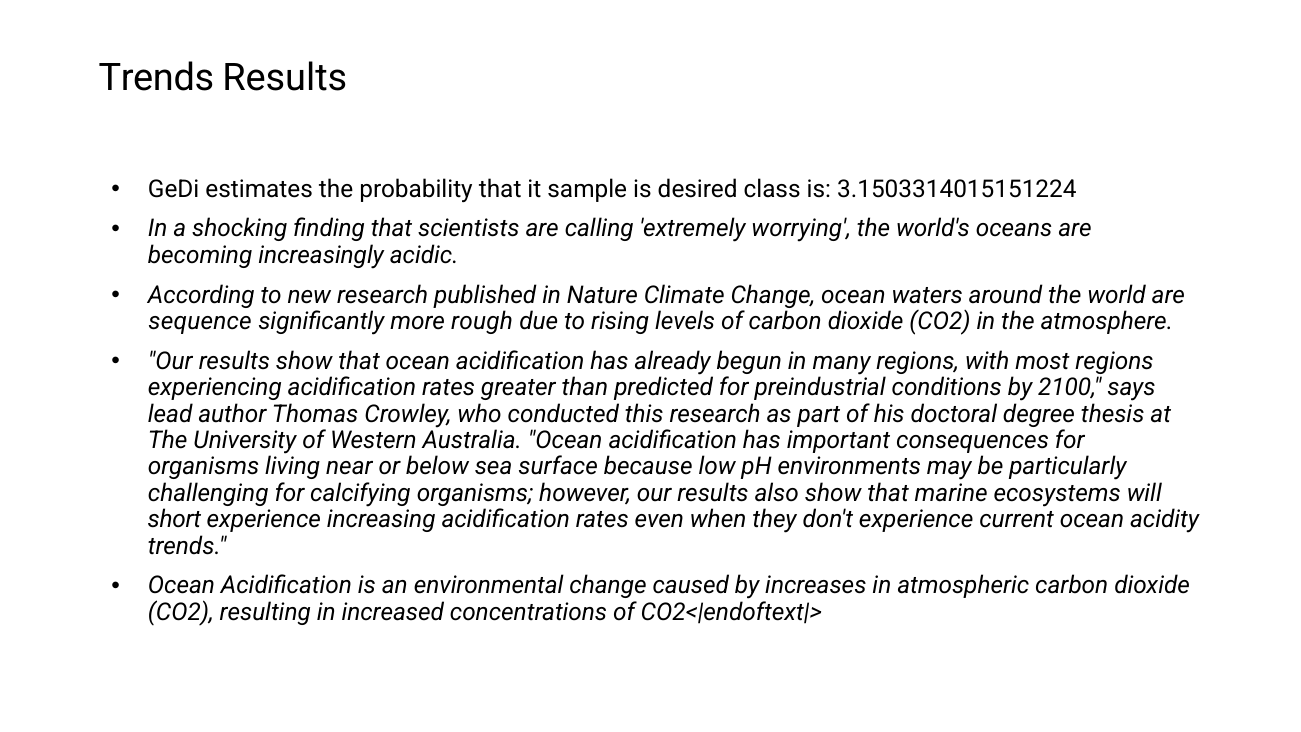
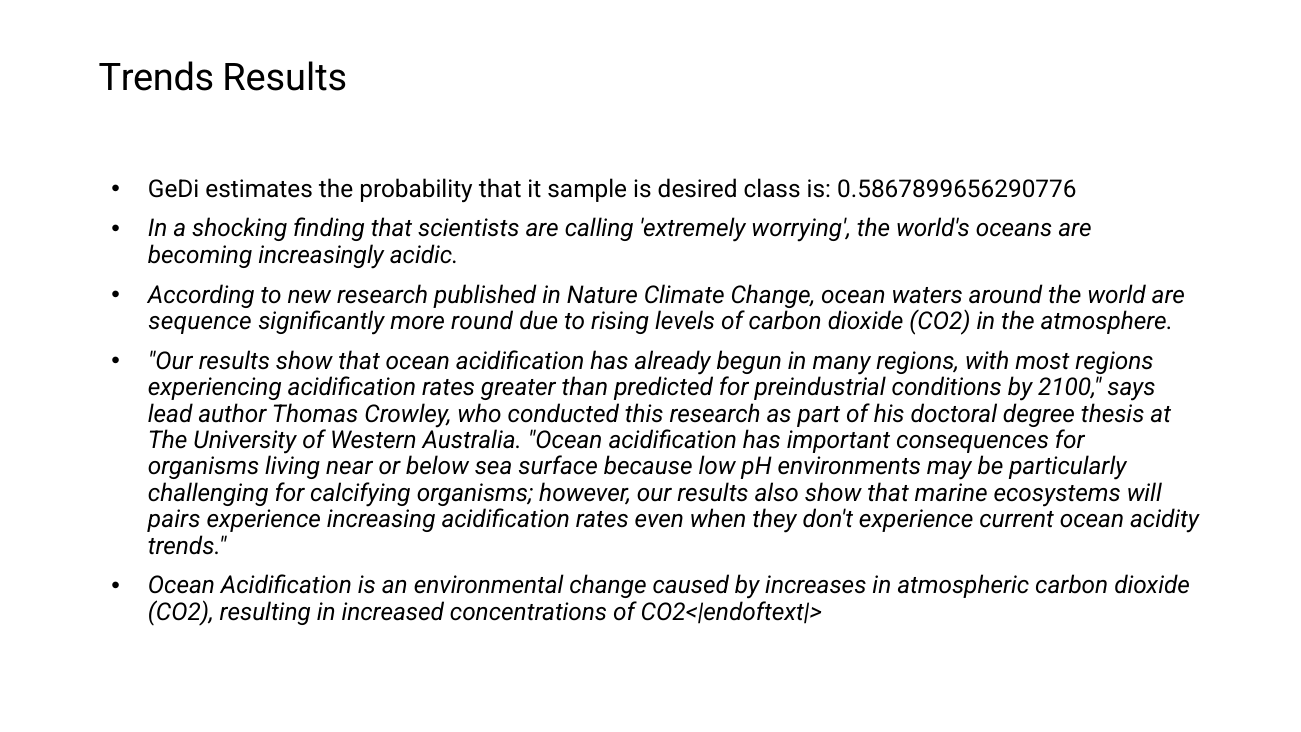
3.1503314015151224: 3.1503314015151224 -> 0.5867899656290776 (957, 189)
rough: rough -> round (482, 321)
short: short -> pairs (174, 519)
